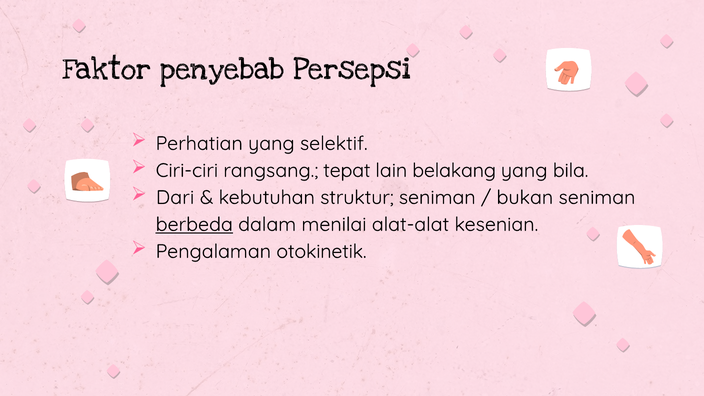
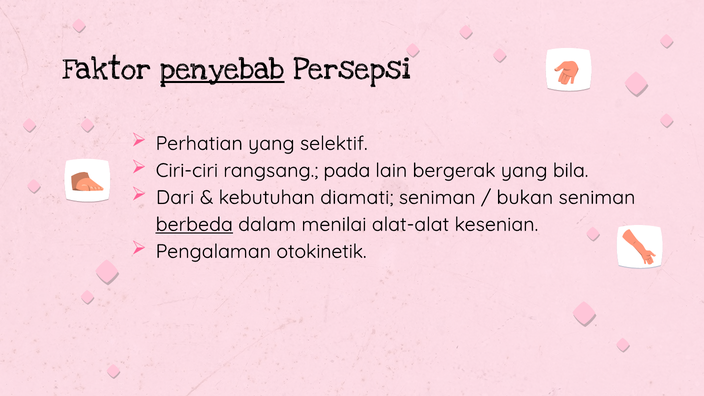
penyebab underline: none -> present (222, 69)
tepat: tepat -> pada (347, 170)
belakang: belakang -> bergerak (454, 170)
struktur: struktur -> diamati (357, 197)
